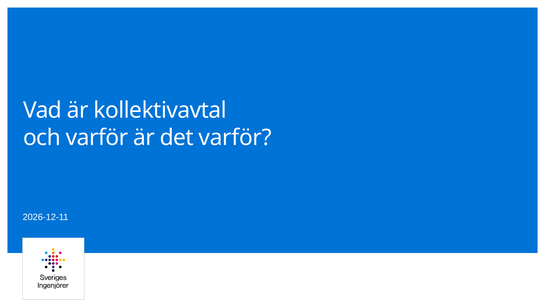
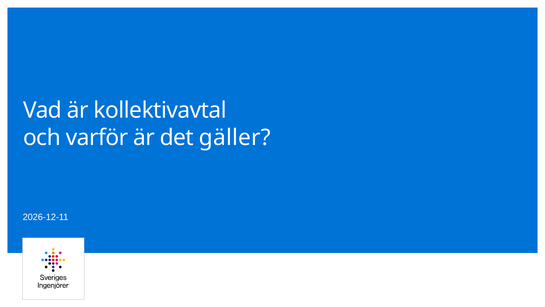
det varför: varför -> gäller (235, 137)
